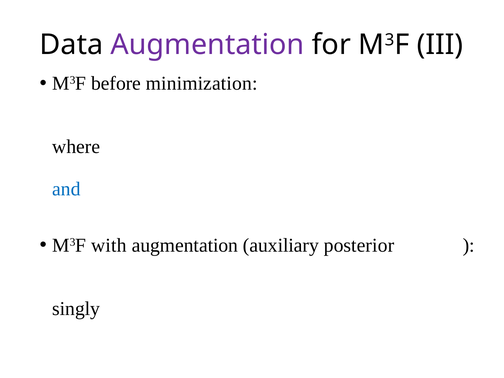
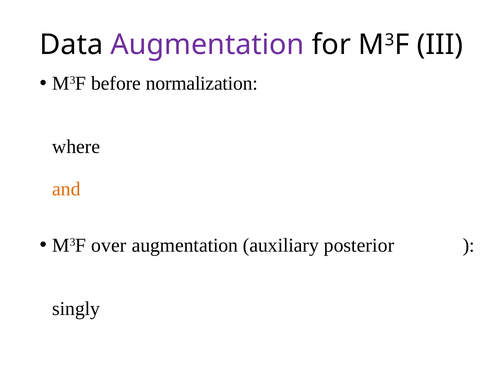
minimization: minimization -> normalization (202, 83)
and colour: blue -> orange (66, 189)
with: with -> over (109, 245)
